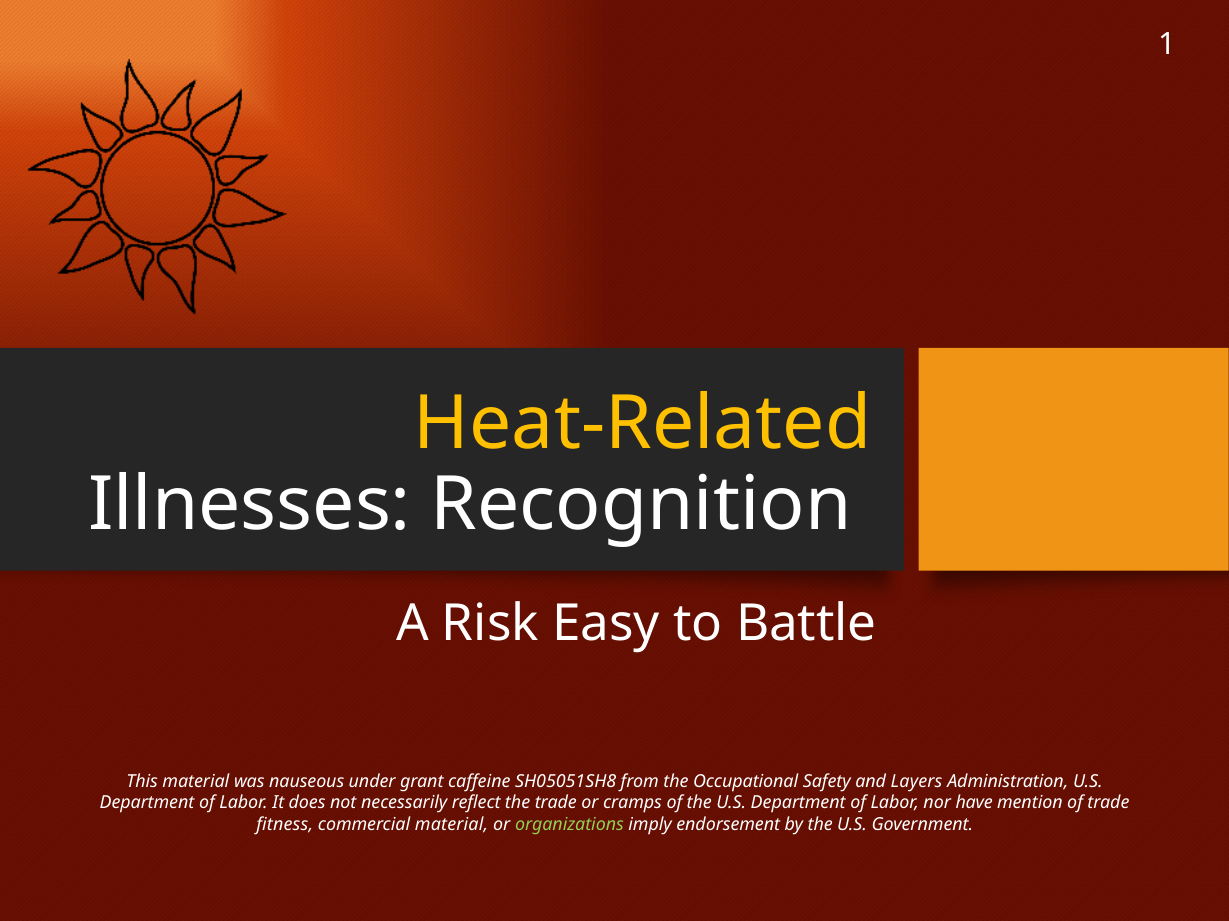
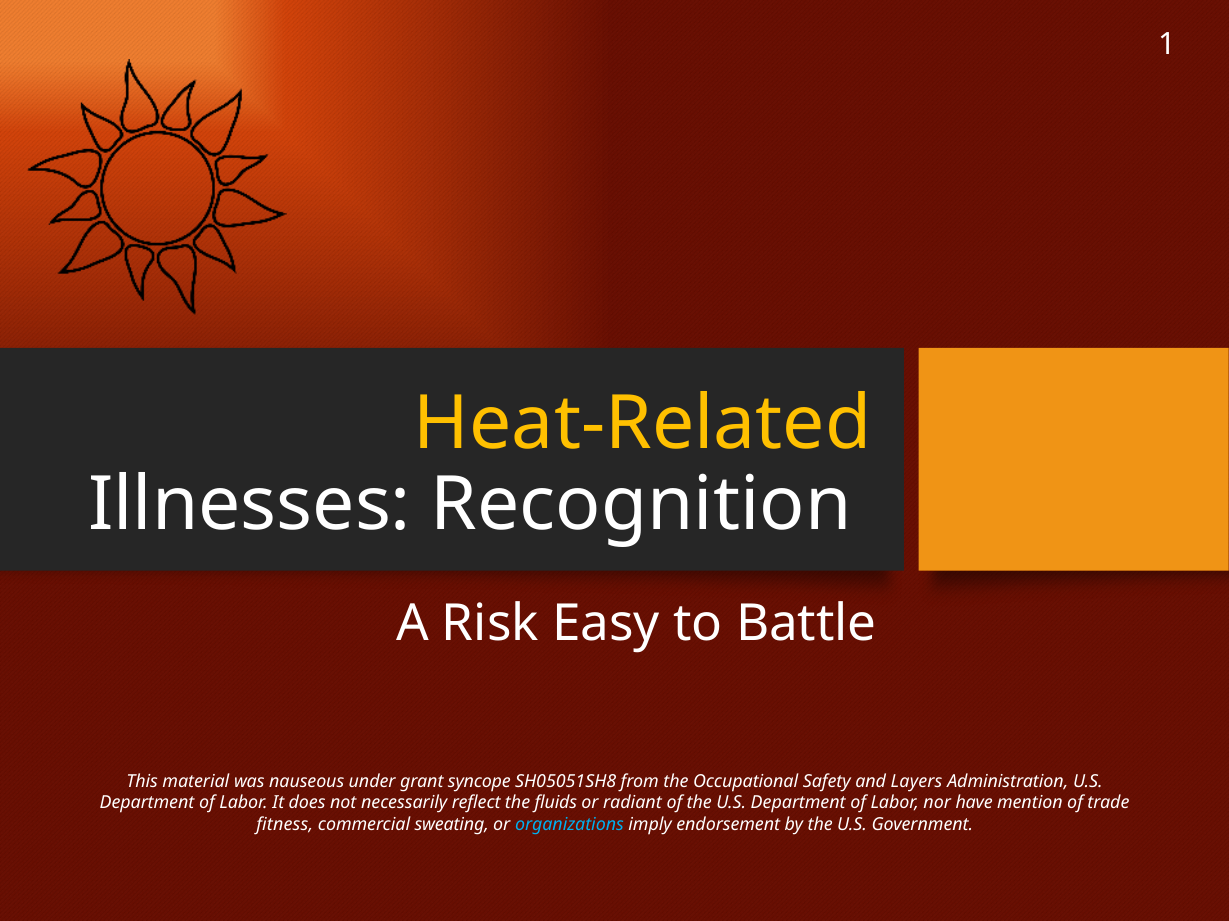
caffeine: caffeine -> syncope (479, 782)
the trade: trade -> fluids (556, 804)
cramps: cramps -> radiant (632, 804)
commercial material: material -> sweating (452, 825)
organizations colour: light green -> light blue (569, 825)
